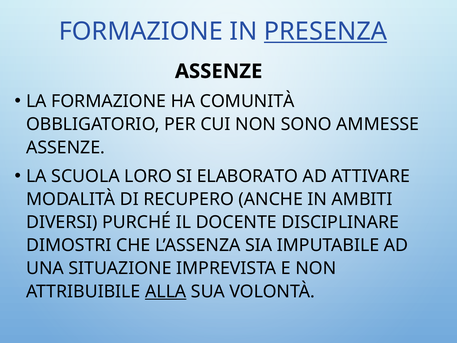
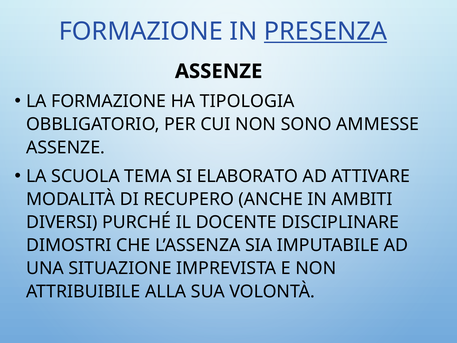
COMUNITÀ: COMUNITÀ -> TIPOLOGIA (247, 101)
LORO: LORO -> TEMA (148, 176)
ALLA underline: present -> none (166, 291)
